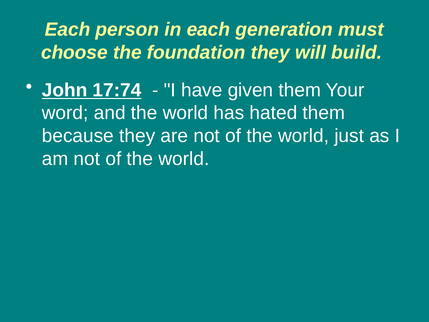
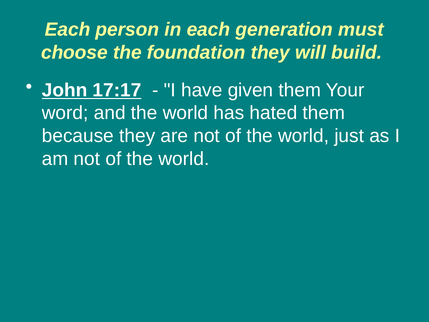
17:74: 17:74 -> 17:17 (117, 90)
